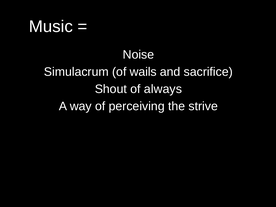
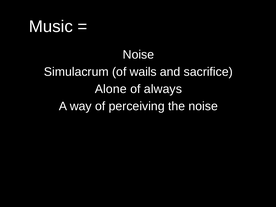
Shout: Shout -> Alone (111, 89)
the strive: strive -> noise (203, 106)
